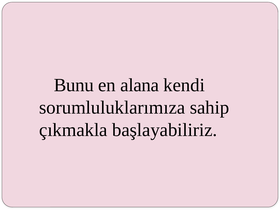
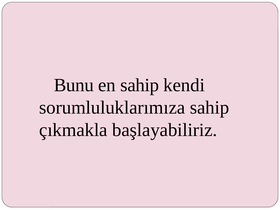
en alana: alana -> sahip (140, 85)
